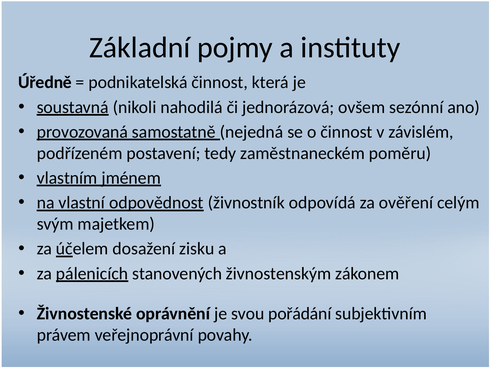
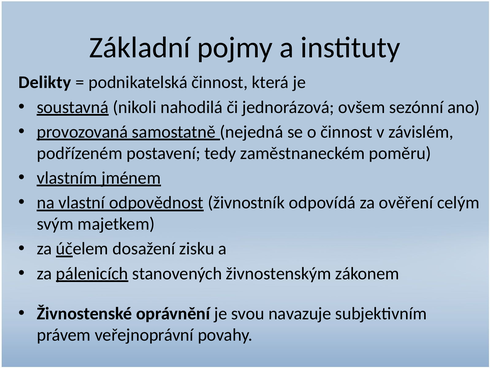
Úředně: Úředně -> Delikty (45, 82)
pořádání: pořádání -> navazuje (300, 313)
